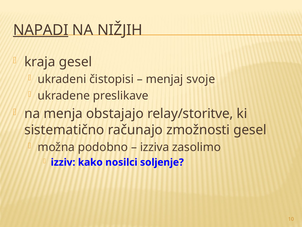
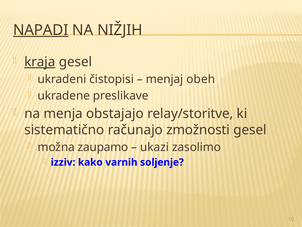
kraja underline: none -> present (40, 62)
svoje: svoje -> obeh (201, 79)
podobno: podobno -> zaupamo (103, 147)
izziva: izziva -> ukazi (155, 147)
nosilci: nosilci -> varnih (121, 162)
